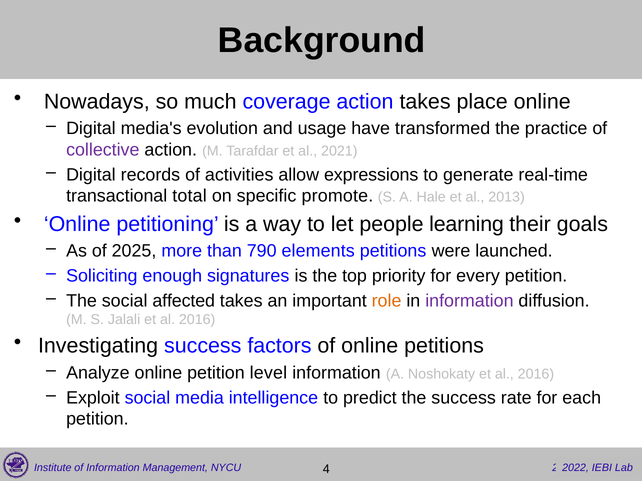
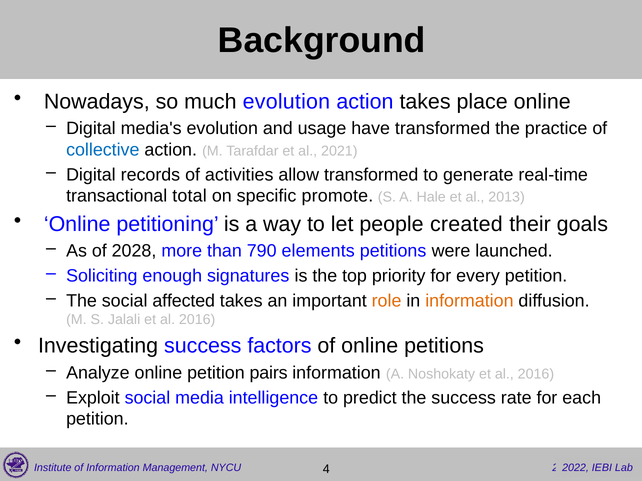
much coverage: coverage -> evolution (286, 102)
collective colour: purple -> blue (103, 150)
allow expressions: expressions -> transformed (371, 175)
learning: learning -> created (466, 224)
2025: 2025 -> 2028 (134, 251)
information colour: purple -> orange (469, 301)
level: level -> pairs (269, 373)
